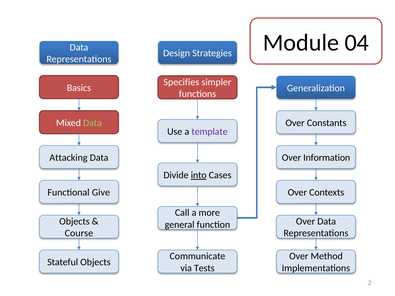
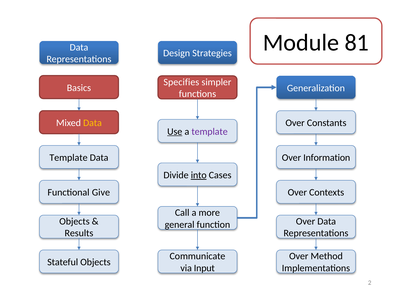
04: 04 -> 81 (357, 43)
Data colour: light green -> yellow (92, 123)
Use underline: none -> present (175, 132)
Attacking: Attacking -> Template (69, 158)
Course: Course -> Results (79, 233)
Tests: Tests -> Input (204, 268)
